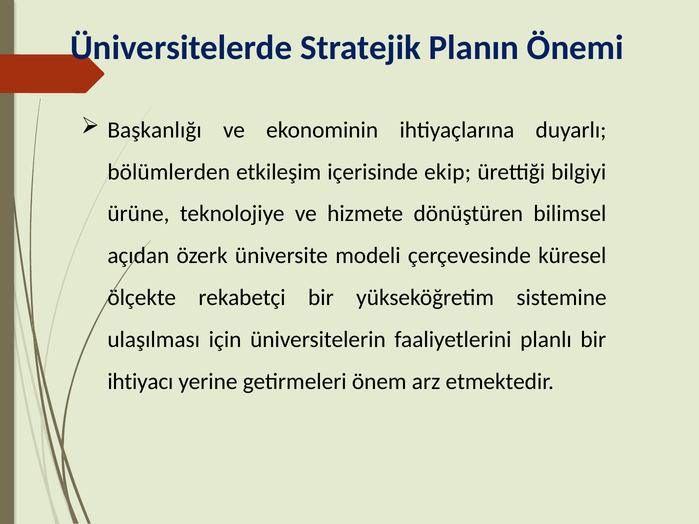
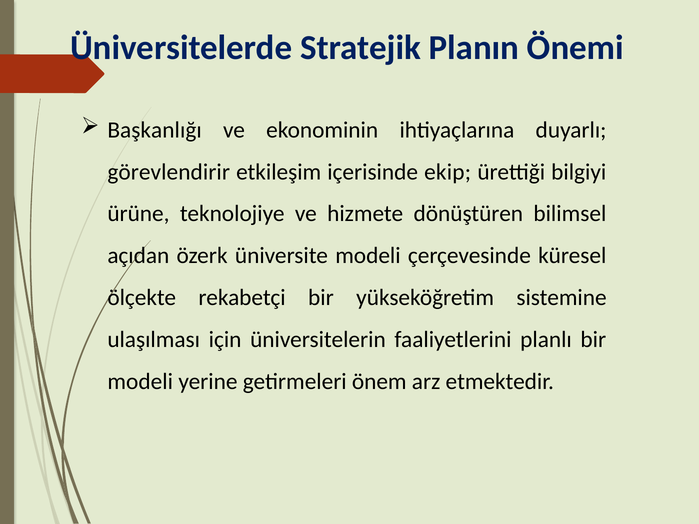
bölümlerden: bölümlerden -> görevlendirir (169, 172)
ihtiyacı: ihtiyacı -> modeli (140, 382)
